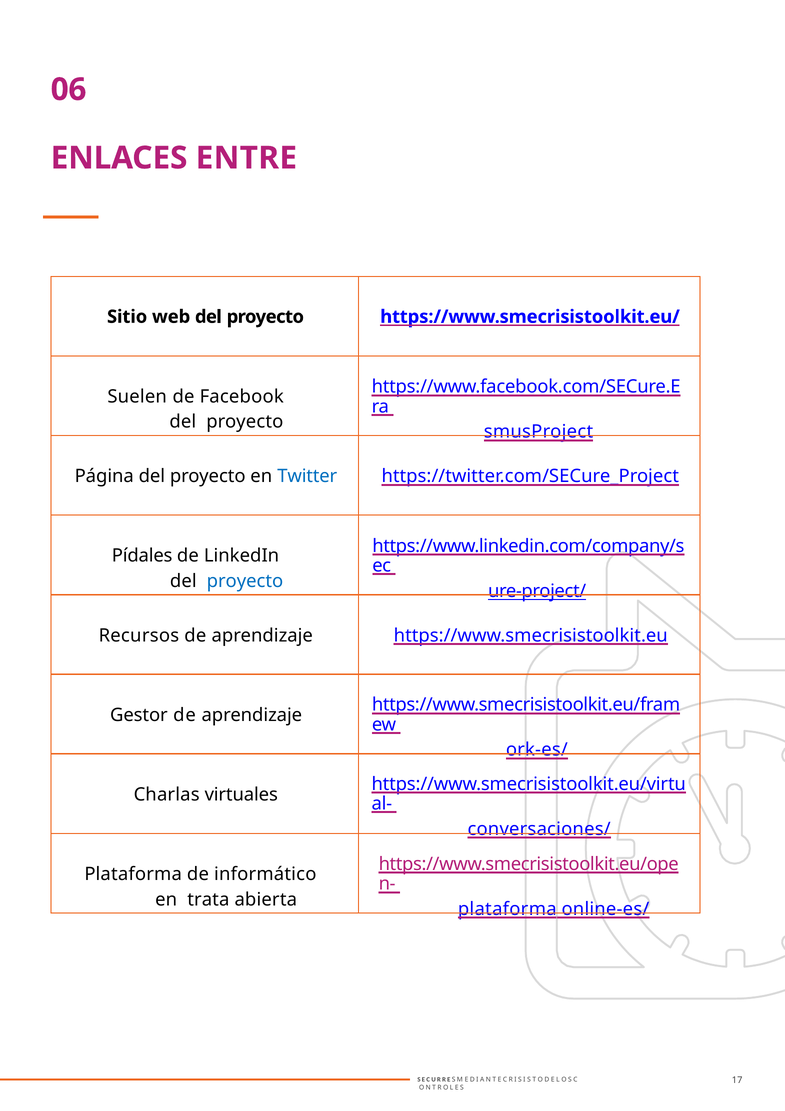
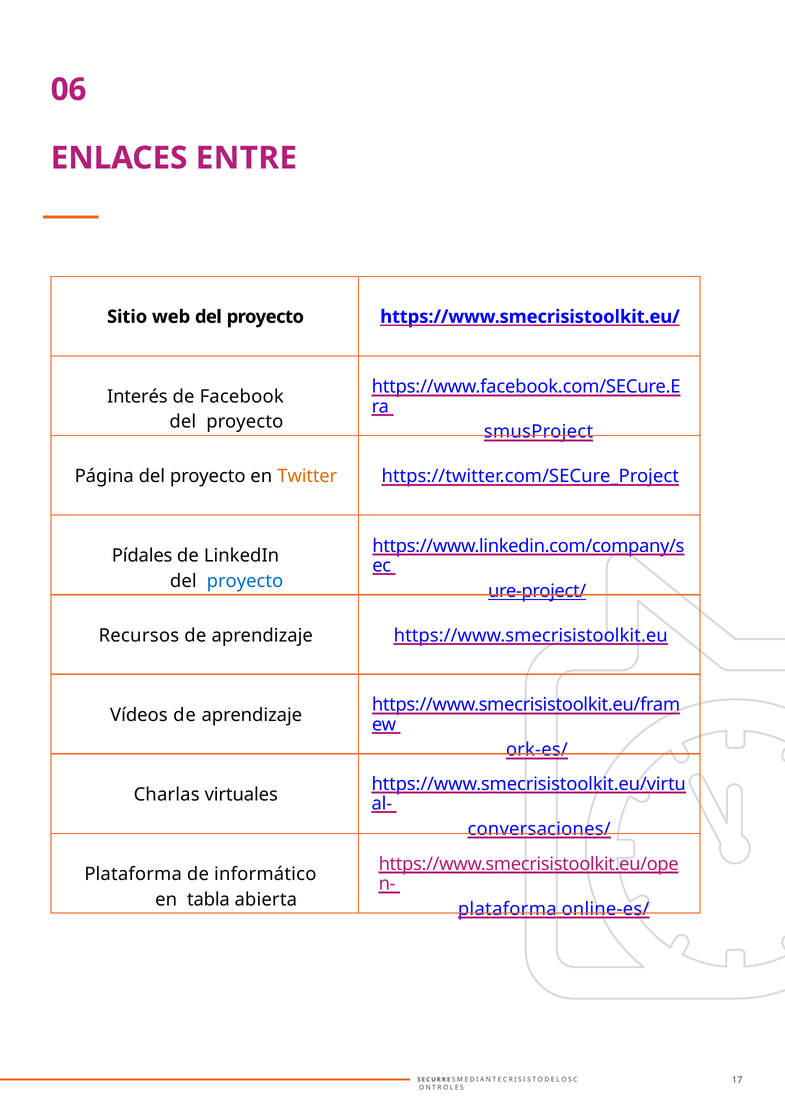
Suelen: Suelen -> Interés (137, 397)
Twitter colour: blue -> orange (307, 476)
Gestor: Gestor -> Vídeos (139, 715)
trata: trata -> tabla (208, 899)
